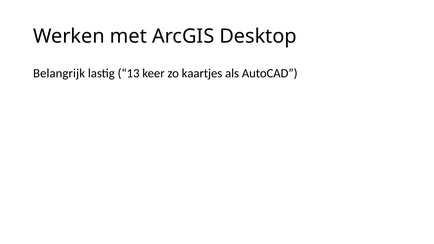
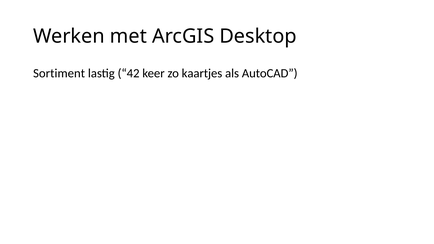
Belangrijk: Belangrijk -> Sortiment (59, 73)
13: 13 -> 42 (129, 73)
